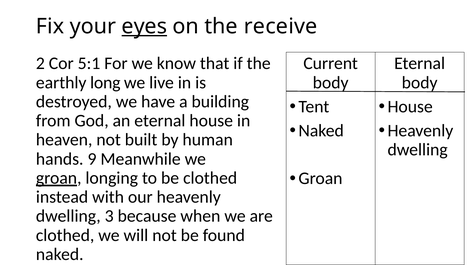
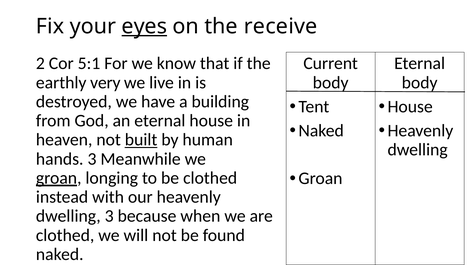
long: long -> very (105, 83)
built underline: none -> present (141, 140)
hands 9: 9 -> 3 (92, 159)
